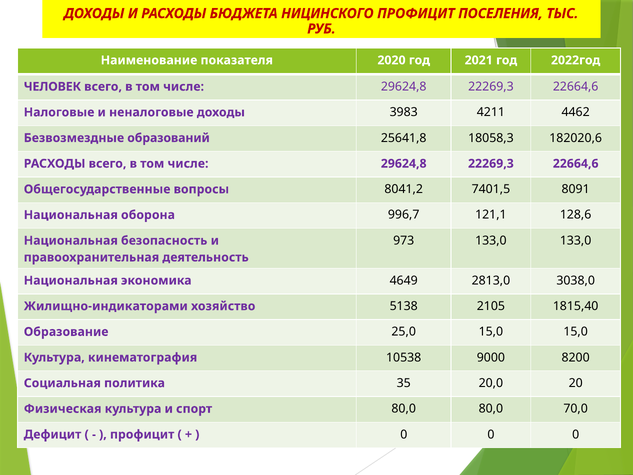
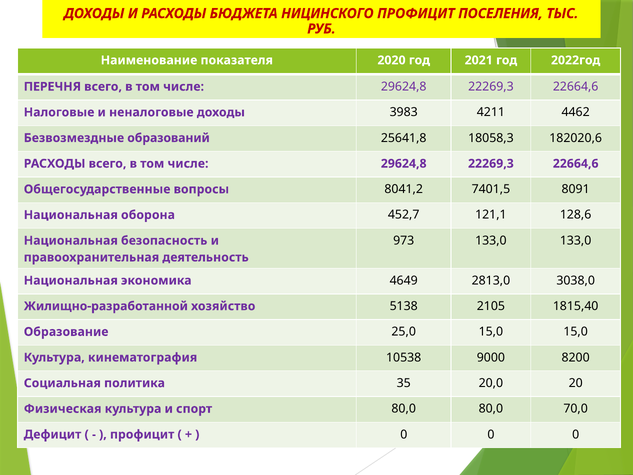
ЧЕЛОВЕК: ЧЕЛОВЕК -> ПЕРЕЧНЯ (52, 87)
996,7: 996,7 -> 452,7 (404, 215)
Жилищно-индикаторами: Жилищно-индикаторами -> Жилищно-разработанной (106, 306)
